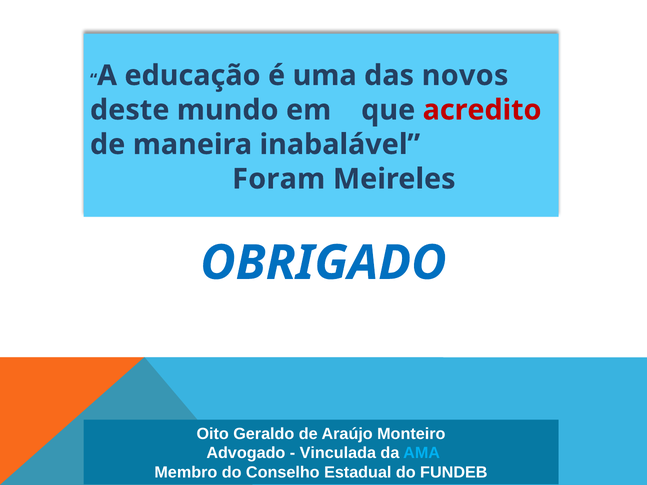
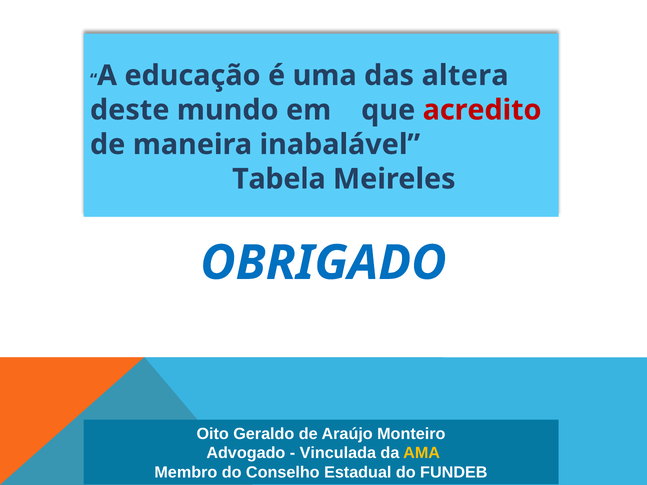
novos: novos -> altera (465, 76)
Foram: Foram -> Tabela (279, 179)
AMA colour: light blue -> yellow (422, 453)
